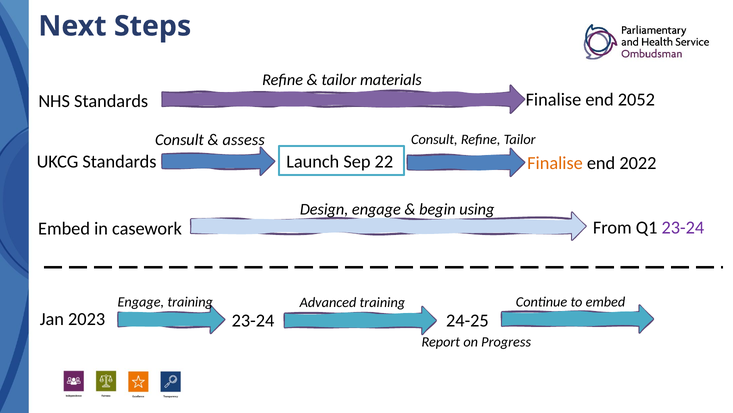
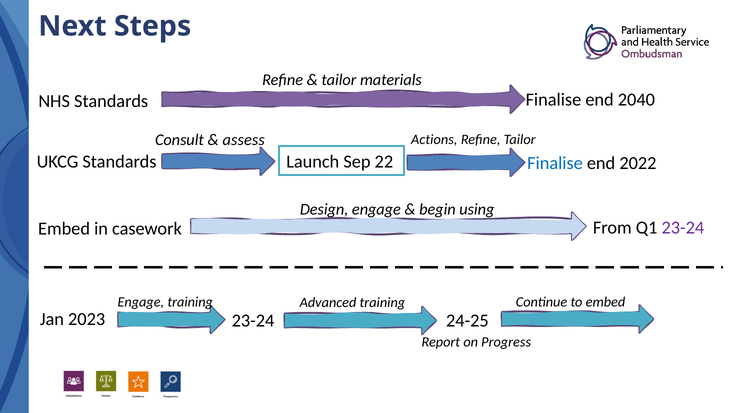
2052: 2052 -> 2040 (636, 99)
Consult: Consult -> Actions (434, 140)
Finalise colour: orange -> blue (555, 163)
